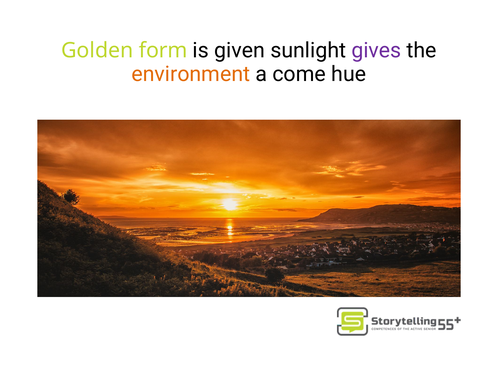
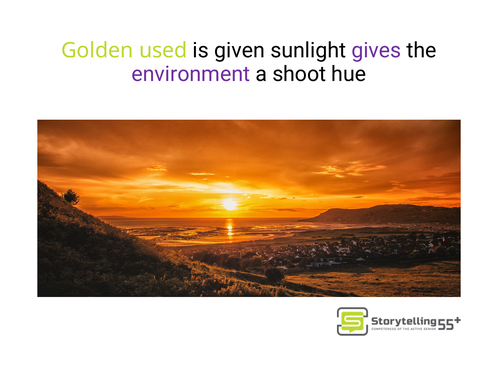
form: form -> used (163, 51)
environment colour: orange -> purple (191, 74)
come: come -> shoot (299, 74)
